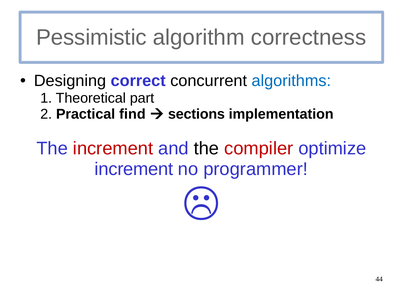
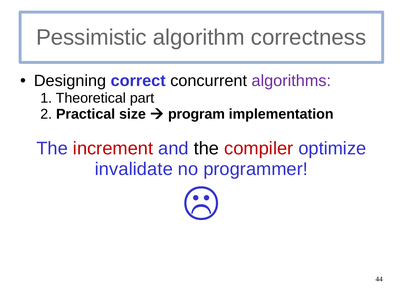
algorithms colour: blue -> purple (291, 81)
find: find -> size (132, 114)
sections: sections -> program (196, 114)
increment: increment -> invalidate (134, 169)
